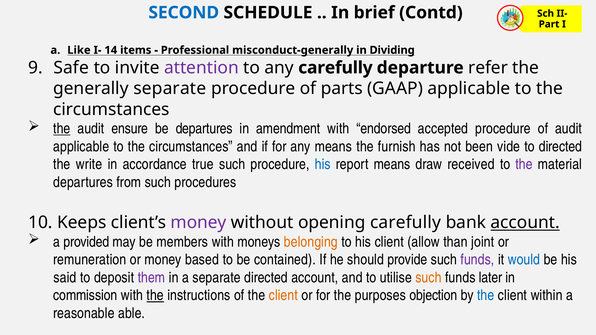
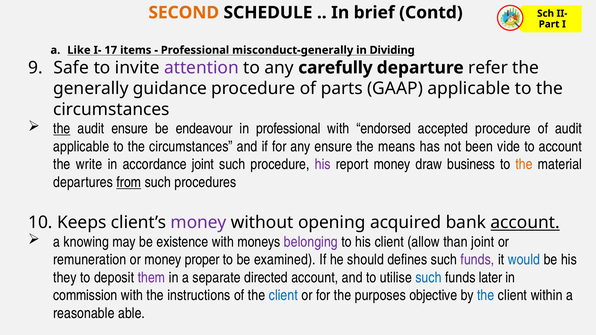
SECOND colour: blue -> orange (184, 13)
14: 14 -> 17 (111, 50)
generally separate: separate -> guidance (170, 89)
be departures: departures -> endeavour (204, 129)
in amendment: amendment -> professional (288, 129)
any means: means -> ensure (333, 147)
furnish: furnish -> means (397, 147)
to directed: directed -> account (560, 147)
accordance true: true -> joint (203, 164)
his colour: blue -> purple (323, 164)
report means: means -> money (392, 164)
received: received -> business (471, 164)
the colour: purple -> orange (524, 164)
from underline: none -> present (129, 182)
opening carefully: carefully -> acquired (406, 223)
provided: provided -> knowing (86, 242)
members: members -> existence (182, 242)
belonging colour: orange -> purple (311, 242)
based: based -> proper (202, 260)
contained: contained -> examined (285, 260)
provide: provide -> defines (407, 260)
said: said -> they (65, 278)
such colour: orange -> blue (428, 278)
the underline: present -> none (155, 296)
client colour: orange -> blue (283, 296)
objection: objection -> objective (433, 296)
